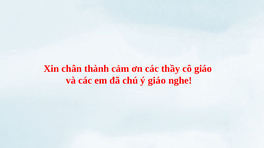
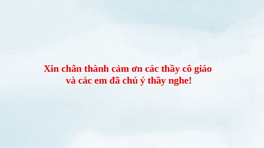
ý giáo: giáo -> thầy (157, 81)
